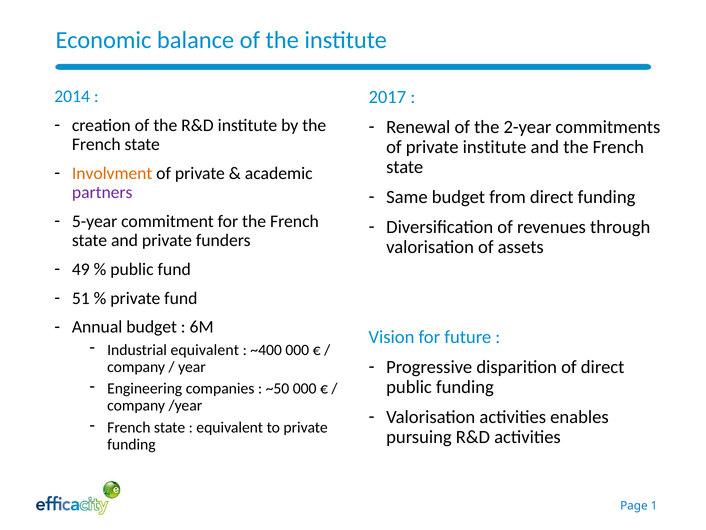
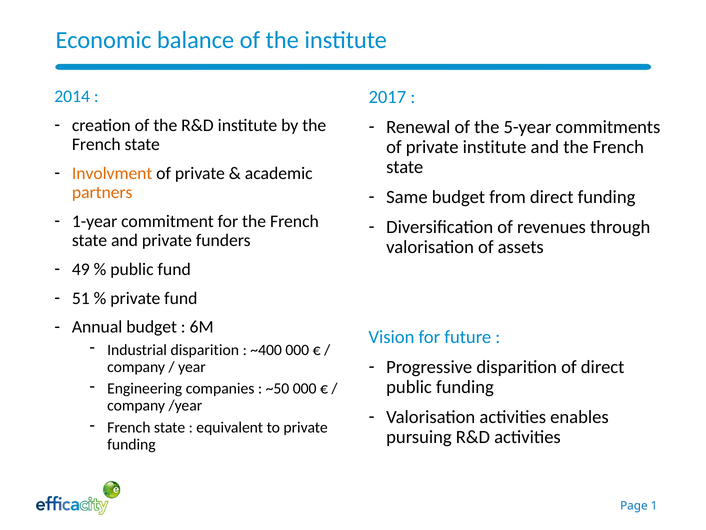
2-year: 2-year -> 5-year (527, 127)
partners colour: purple -> orange (102, 192)
5-year: 5-year -> 1-year (95, 221)
Industrial equivalent: equivalent -> disparition (205, 350)
